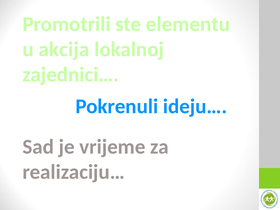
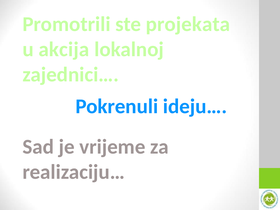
elementu: elementu -> projekata (188, 24)
